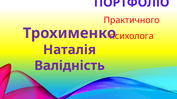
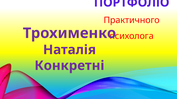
Валідність: Валідність -> Конкретні (69, 66)
